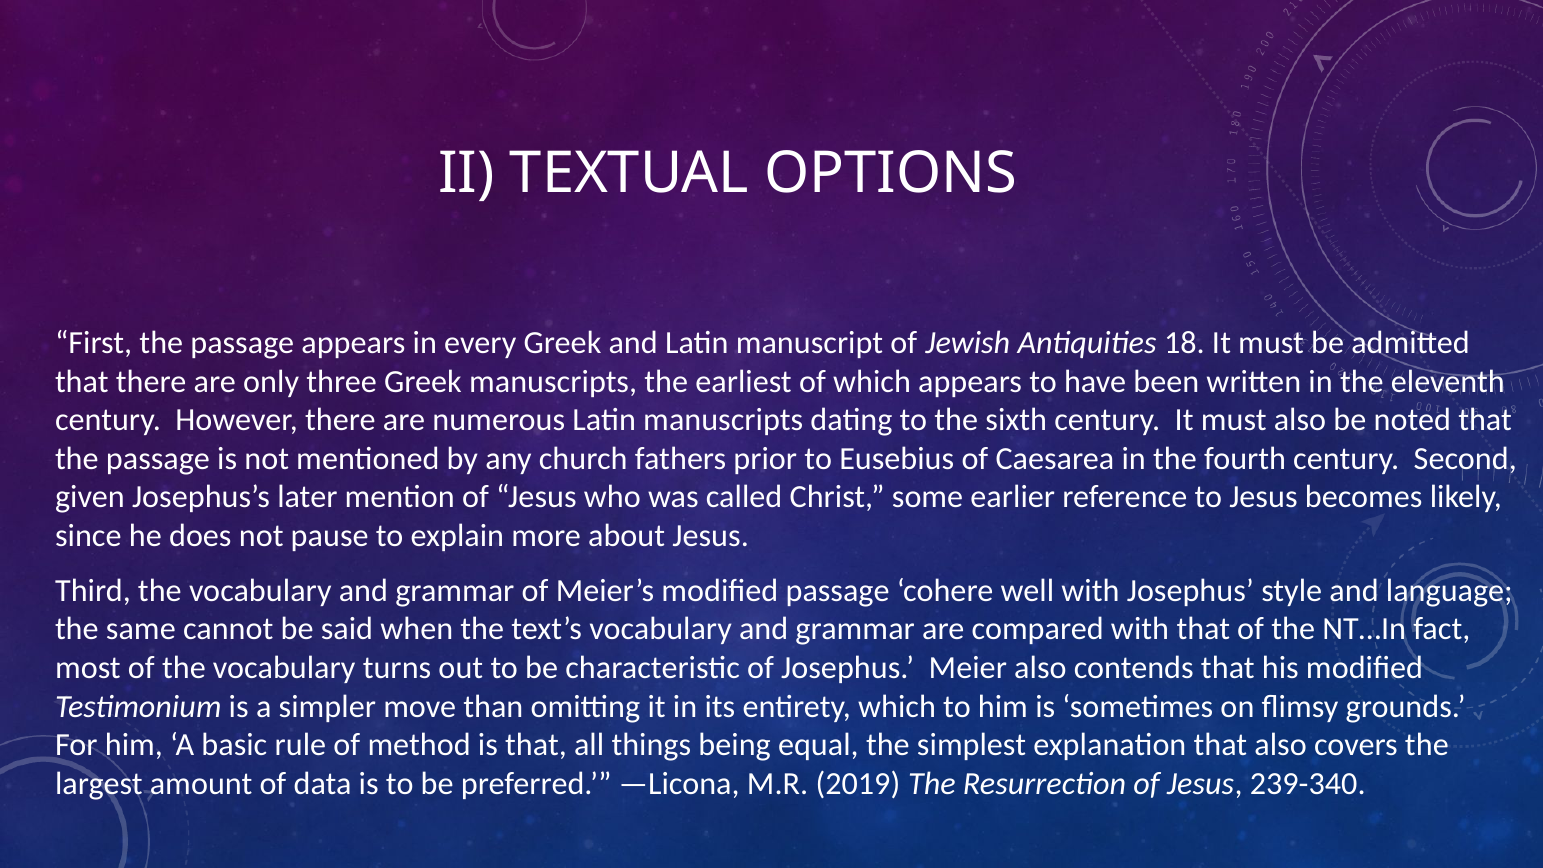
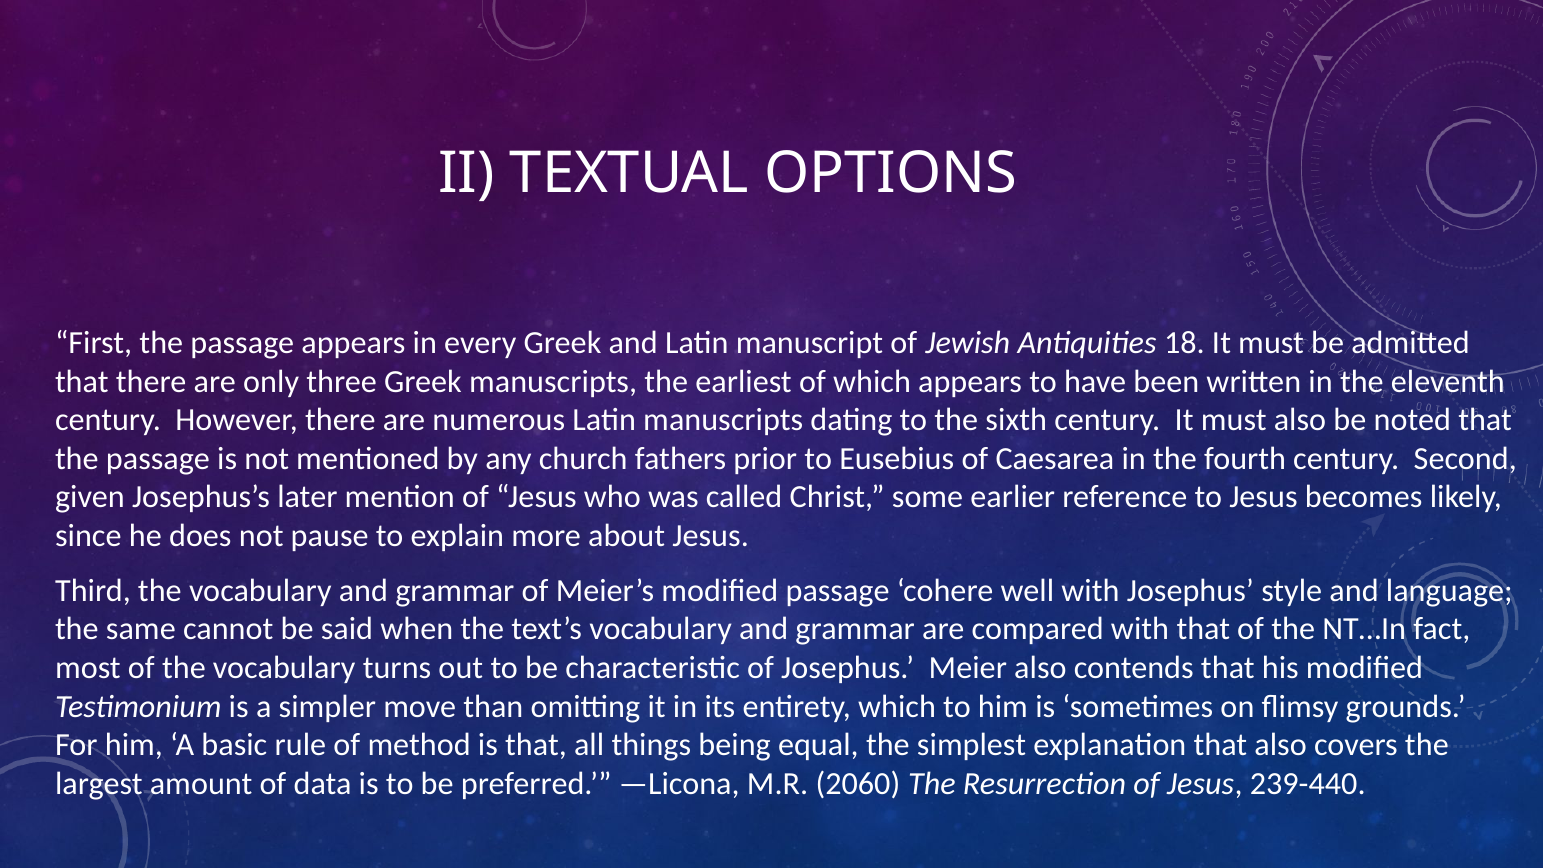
2019: 2019 -> 2060 (858, 784)
239-340: 239-340 -> 239-440 (1308, 784)
